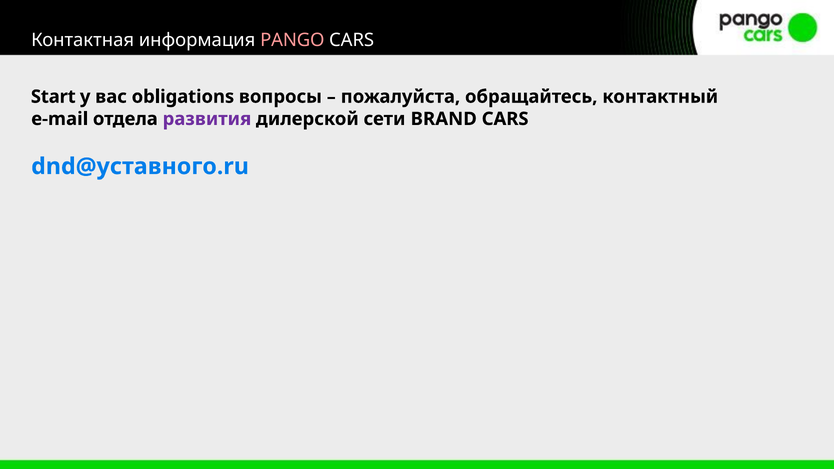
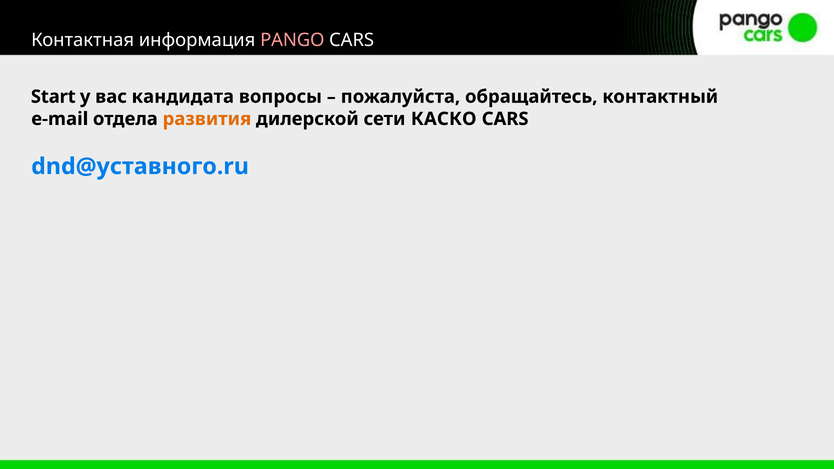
obligations: obligations -> кандидата (183, 97)
развития colour: purple -> orange (207, 119)
BRAND: BRAND -> КАСКО (444, 119)
